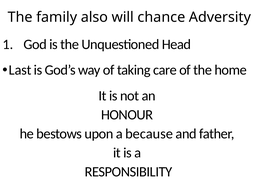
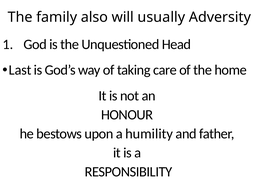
chance: chance -> usually (161, 17)
because: because -> humility (149, 134)
